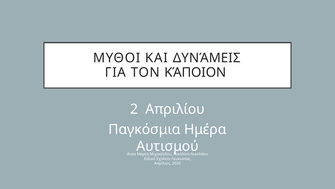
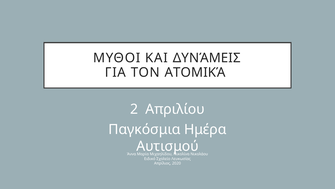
ΚΆΠΟΙΟΝ: ΚΆΠΟΙΟΝ -> ΑΤΟΜΙΚΆ (195, 72)
